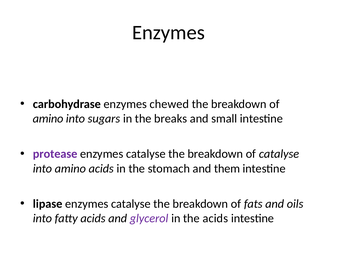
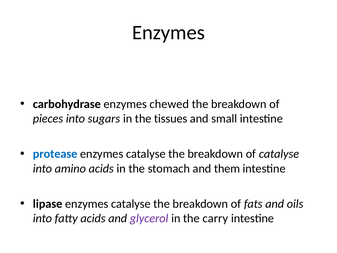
amino: amino -> pieces (48, 119)
breaks: breaks -> tissues (171, 119)
protease colour: purple -> blue (55, 154)
the acids: acids -> carry (215, 218)
